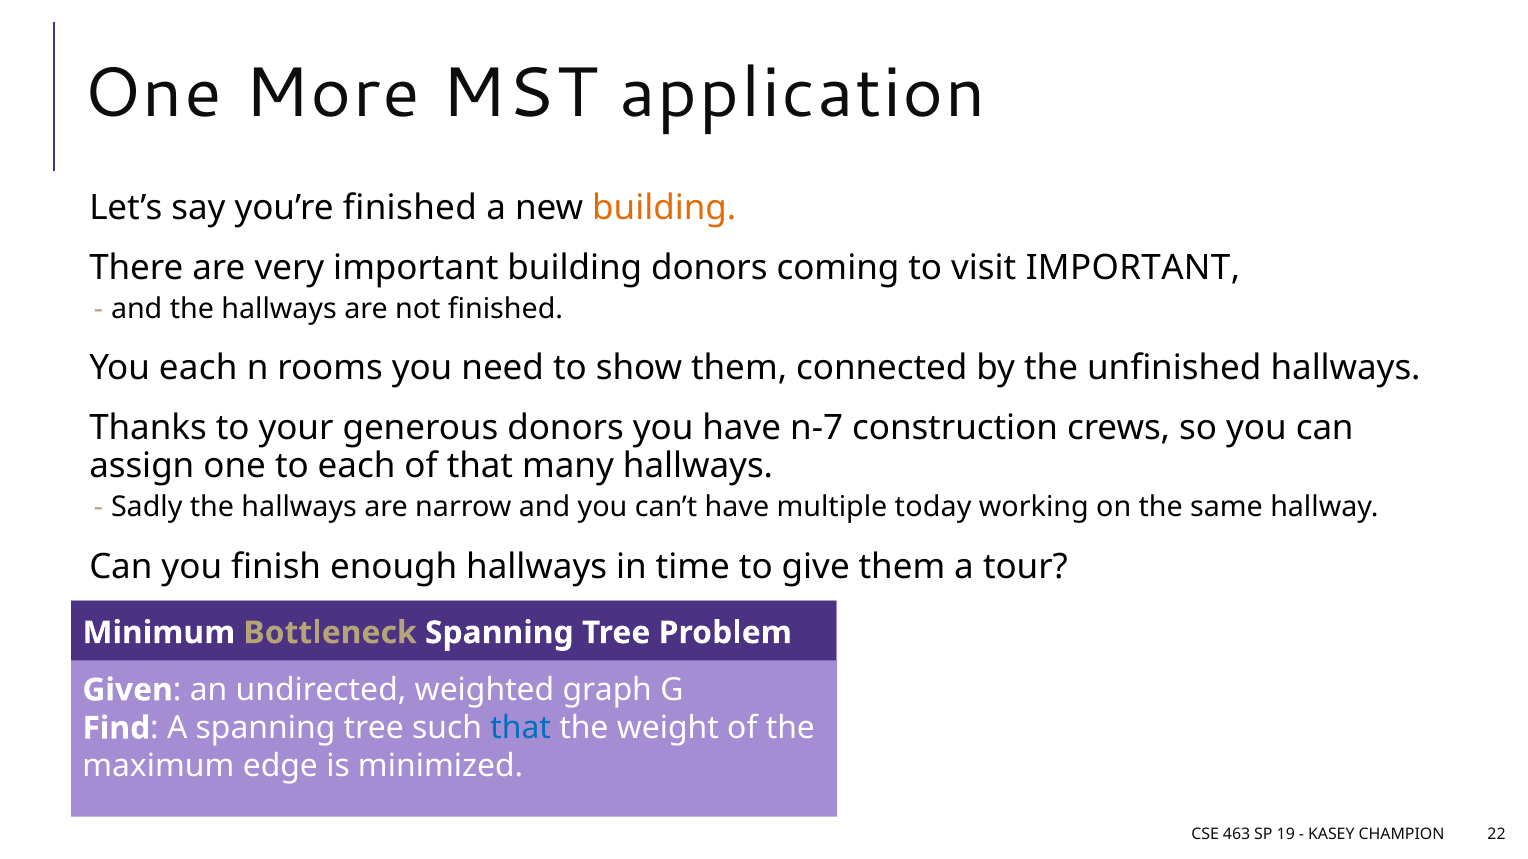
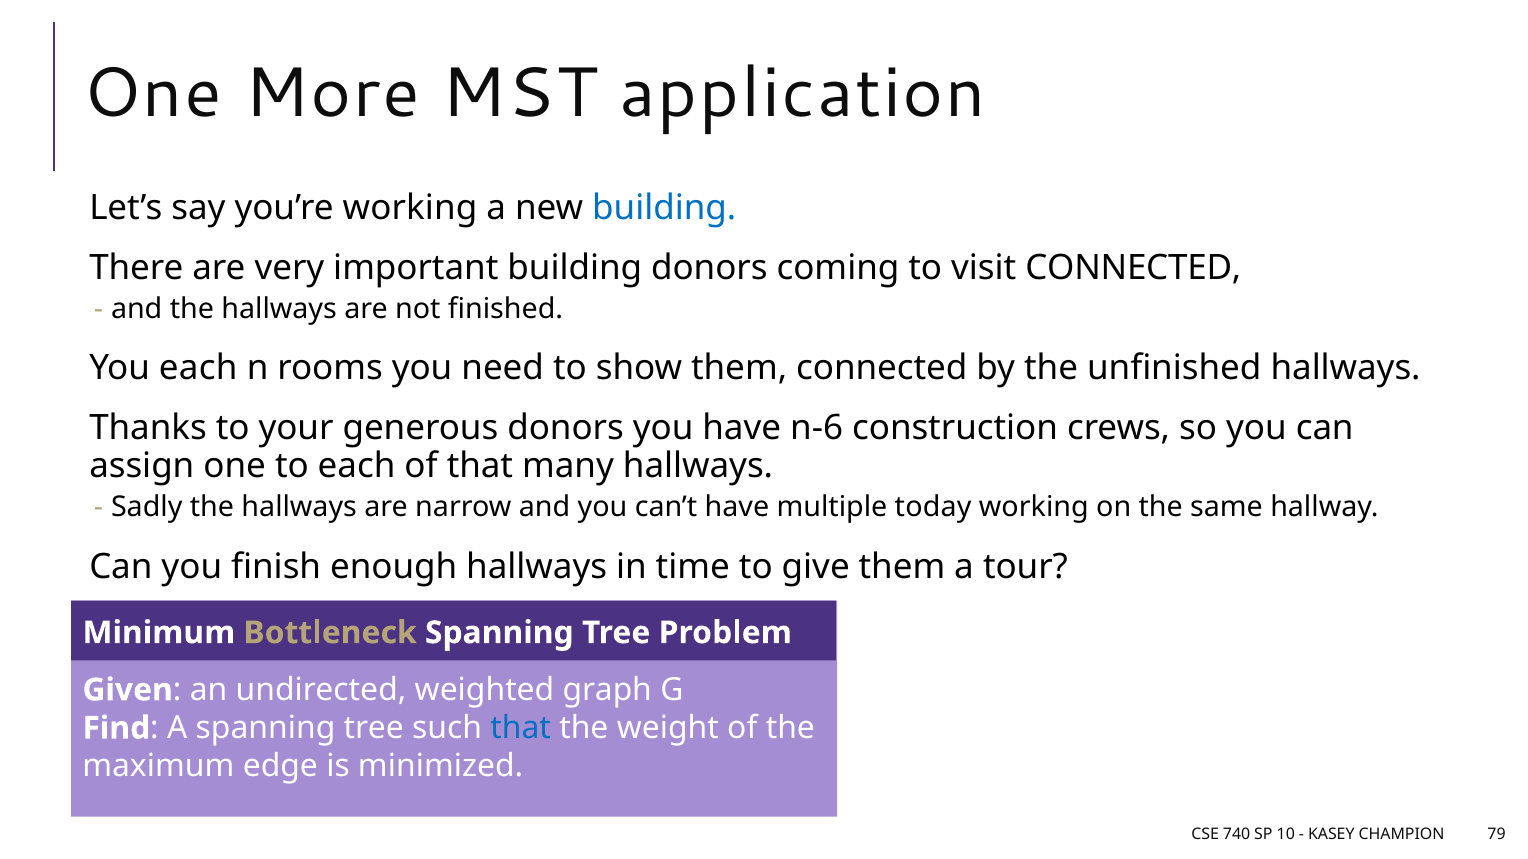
you’re finished: finished -> working (410, 208)
building colour: orange -> blue (664, 208)
visit IMPORTANT: IMPORTANT -> CONNECTED (1133, 268)
n-7: n-7 -> n-6 (817, 429)
463: 463 -> 740 (1237, 834)
19: 19 -> 10 (1286, 834)
22: 22 -> 79 (1497, 834)
